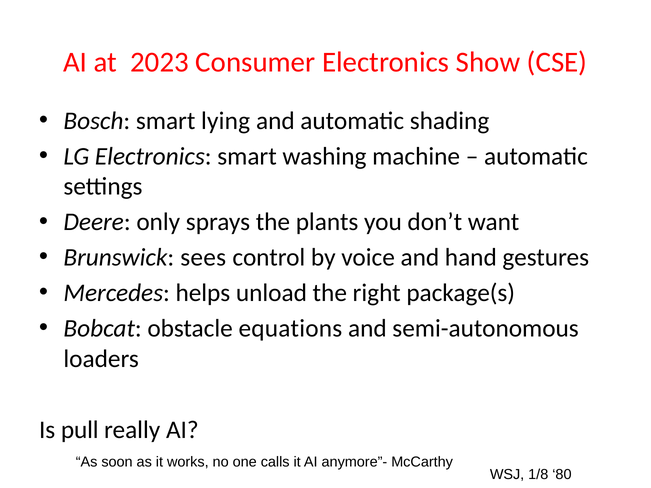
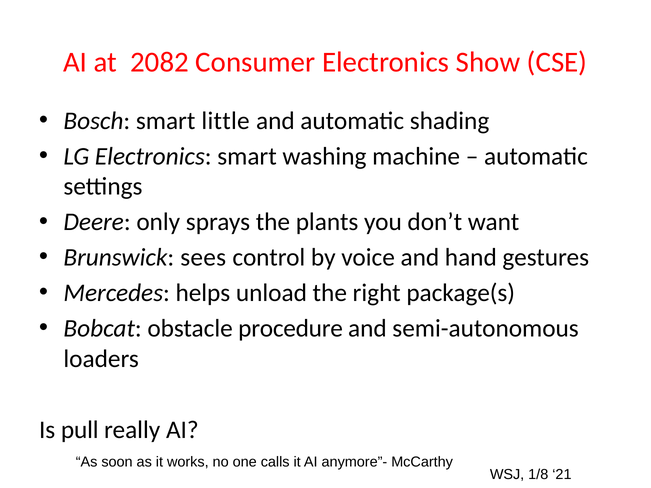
2023: 2023 -> 2082 (159, 62)
lying: lying -> little (226, 121)
equations: equations -> procedure (291, 329)
80: 80 -> 21 (562, 475)
